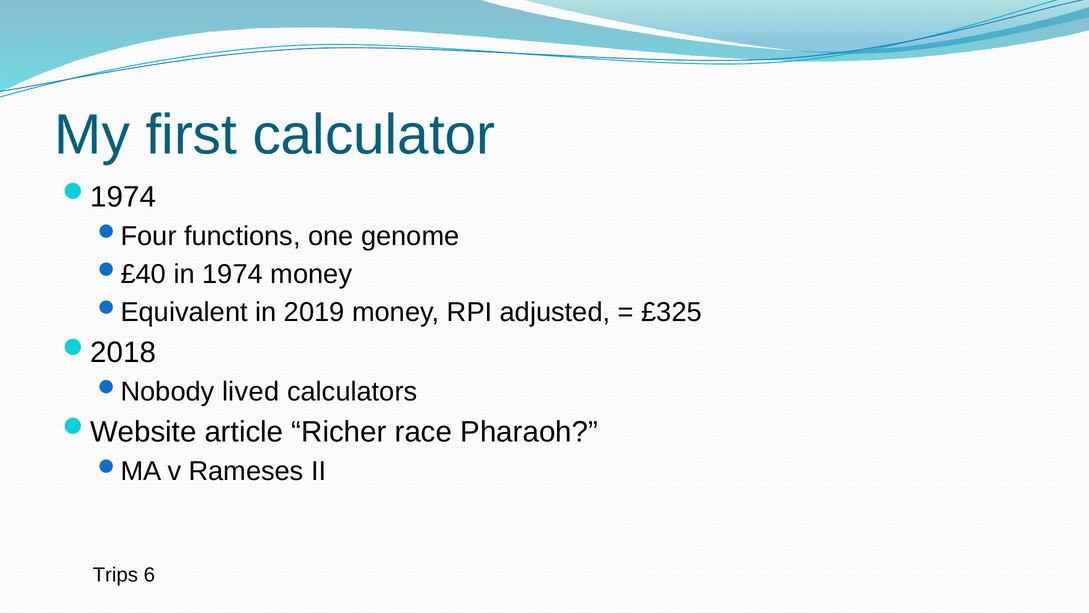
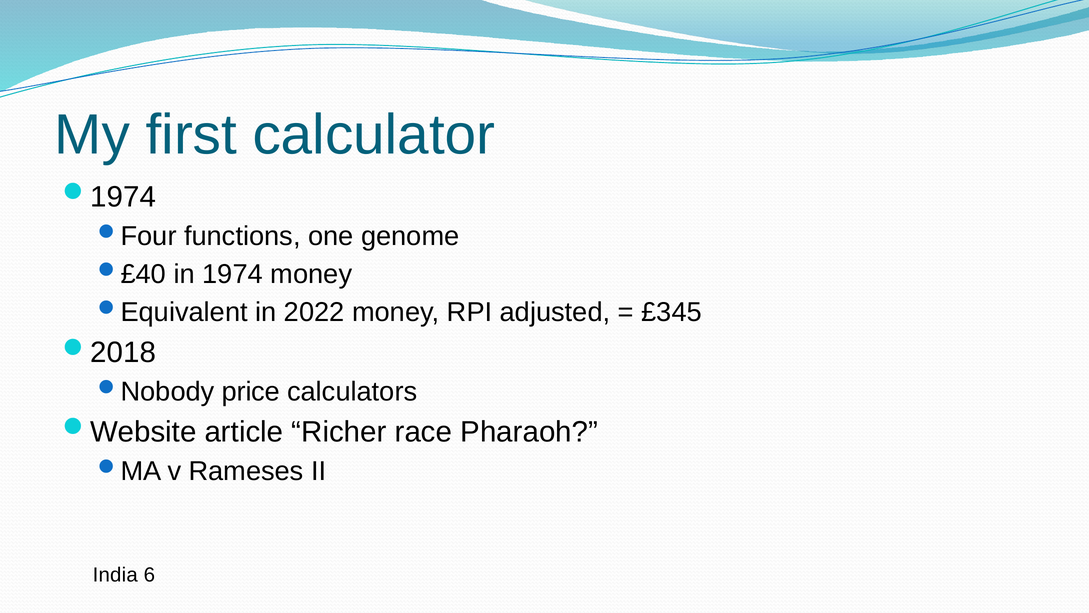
2019: 2019 -> 2022 (314, 312)
£325: £325 -> £345 (672, 312)
lived: lived -> price (251, 392)
Trips: Trips -> India (115, 575)
